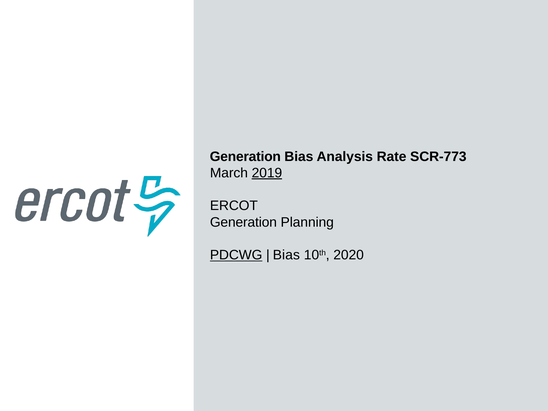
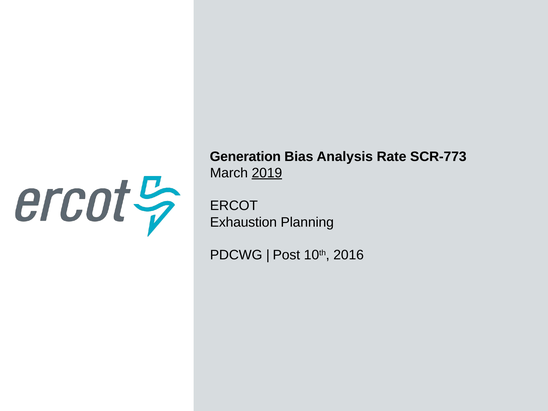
Generation: Generation -> Exhaustion (243, 222)
PDCWG underline: present -> none (236, 255)
Bias: Bias -> Post (286, 255)
2020: 2020 -> 2016 (349, 255)
